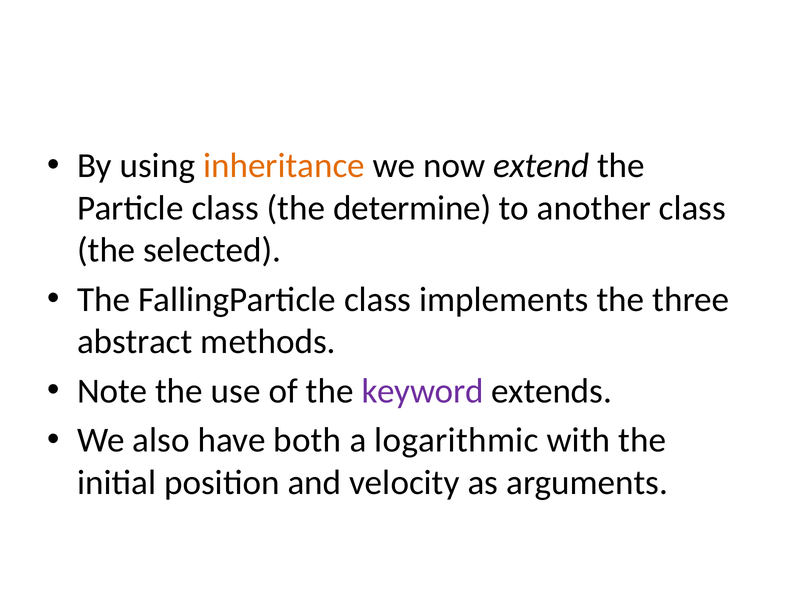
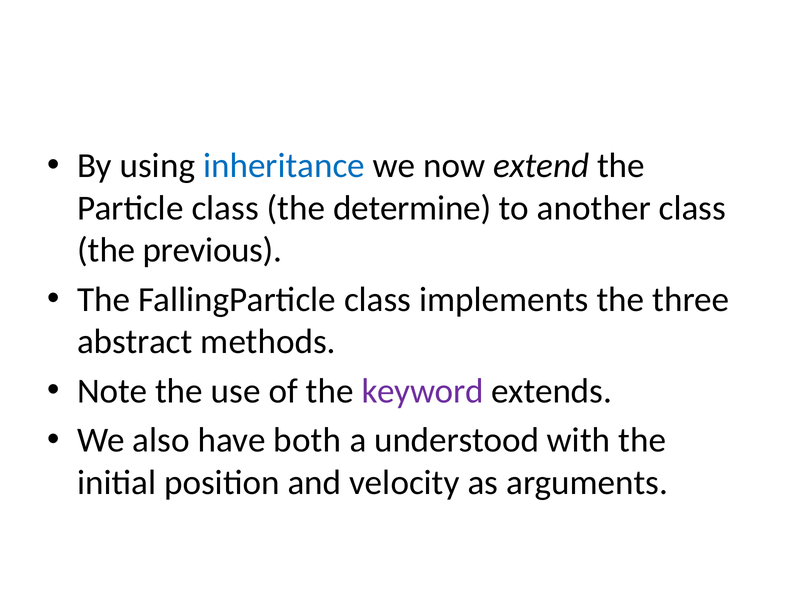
inheritance colour: orange -> blue (284, 166)
selected: selected -> previous (212, 250)
logarithmic: logarithmic -> understood (457, 440)
